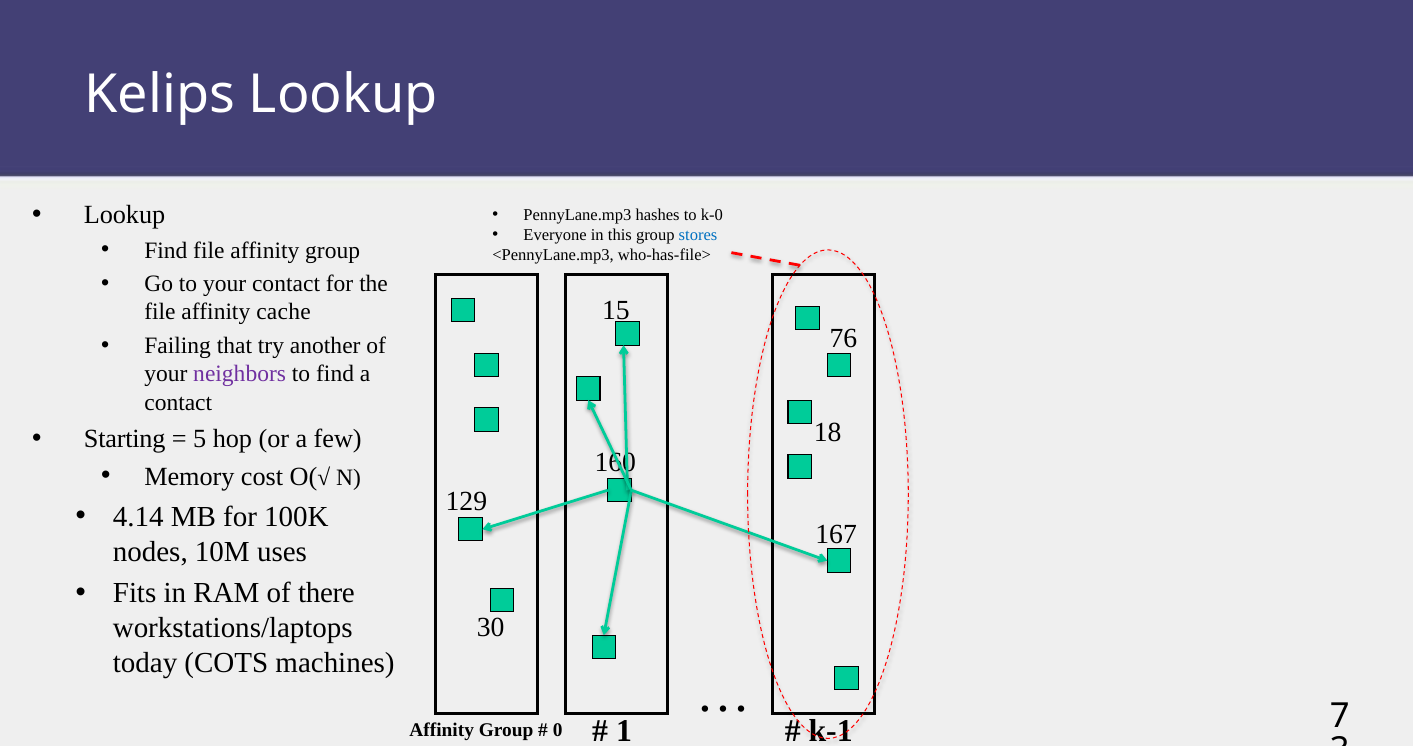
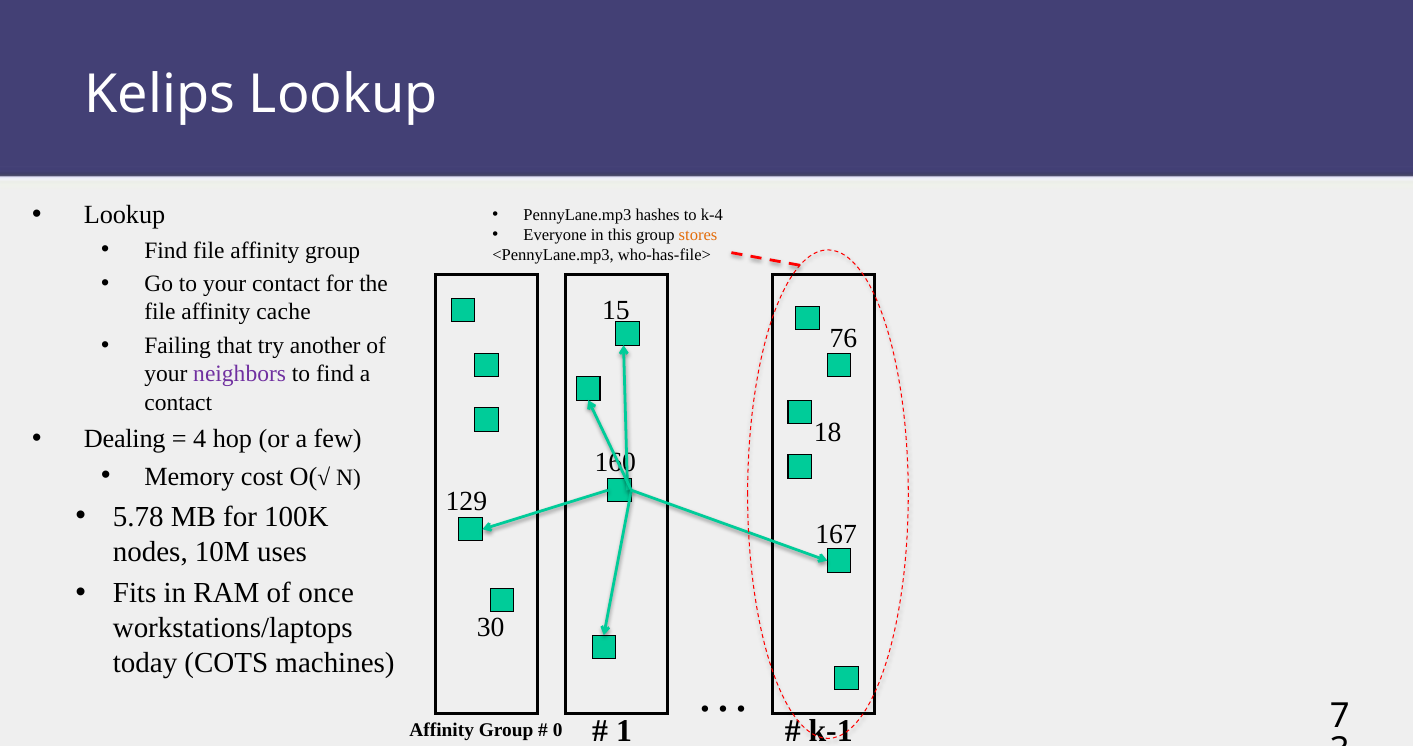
k-0: k-0 -> k-4 (712, 215)
stores colour: blue -> orange (698, 235)
Starting: Starting -> Dealing (125, 439)
5: 5 -> 4 (200, 439)
4.14: 4.14 -> 5.78 (138, 517)
there: there -> once (326, 594)
